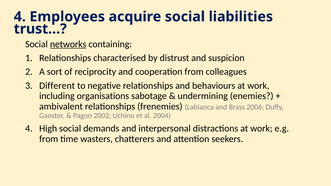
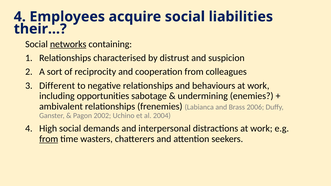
trust…: trust… -> their… (40, 29)
organisations: organisations -> opportunities (103, 96)
from underline: none -> present (49, 139)
